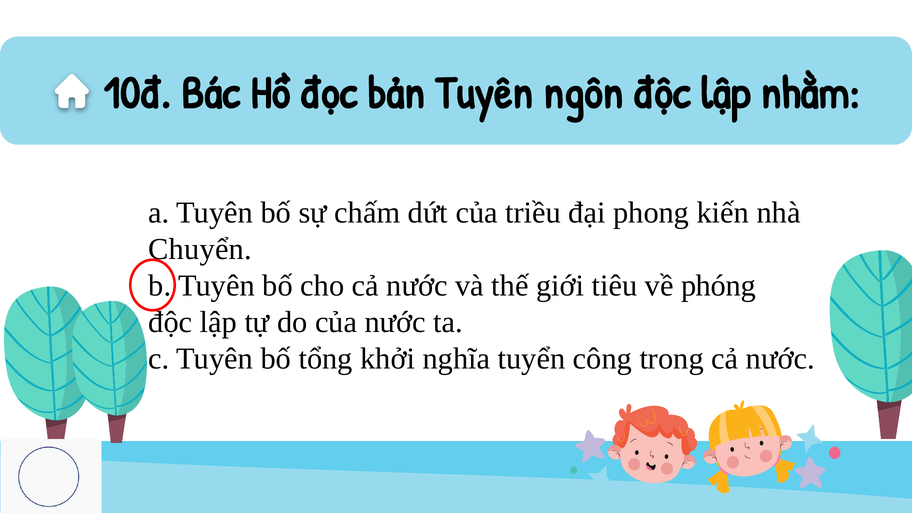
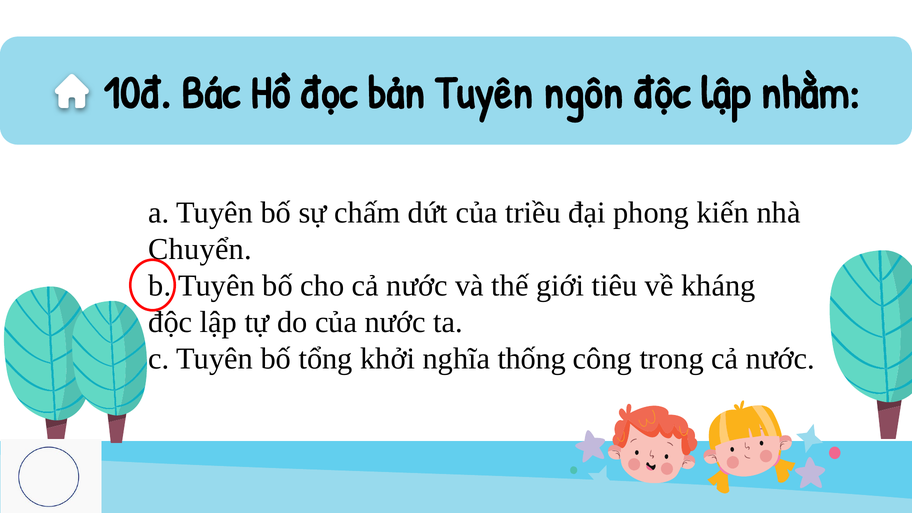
phóng: phóng -> kháng (718, 286)
tuyển: tuyển -> thống (532, 359)
